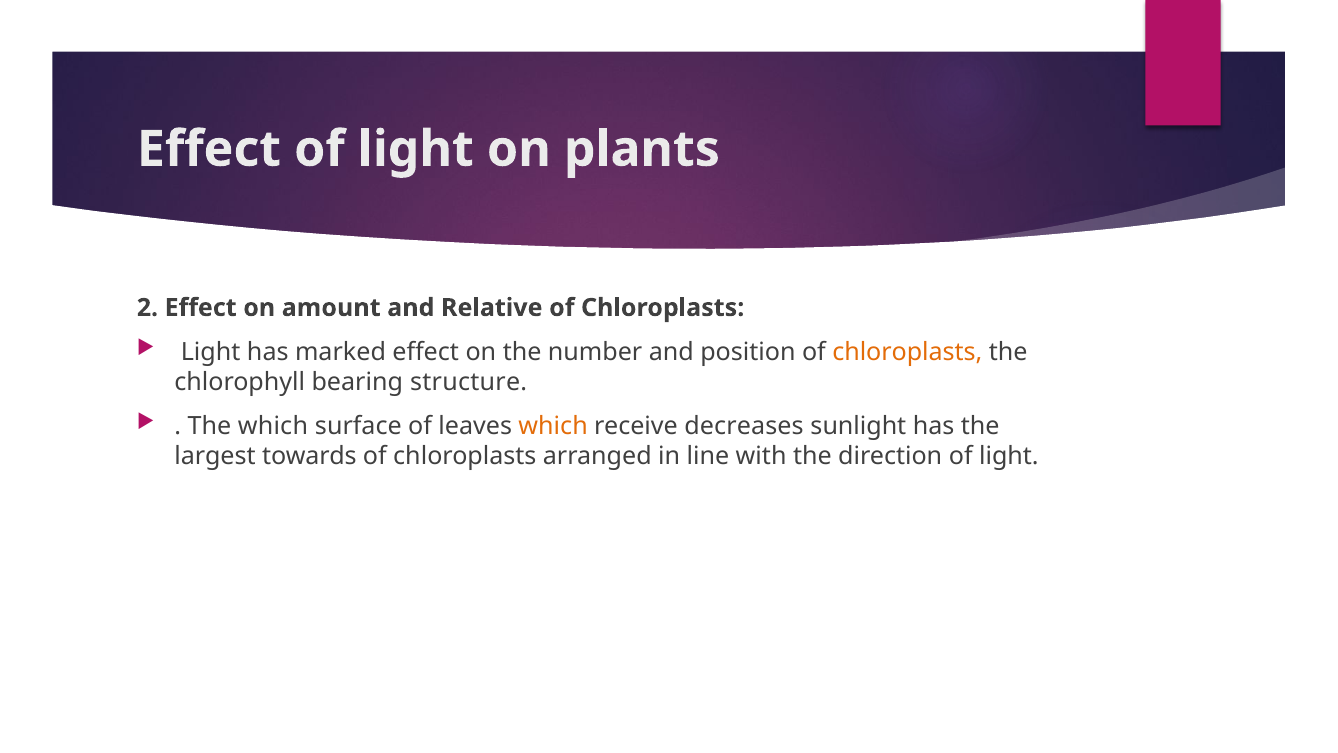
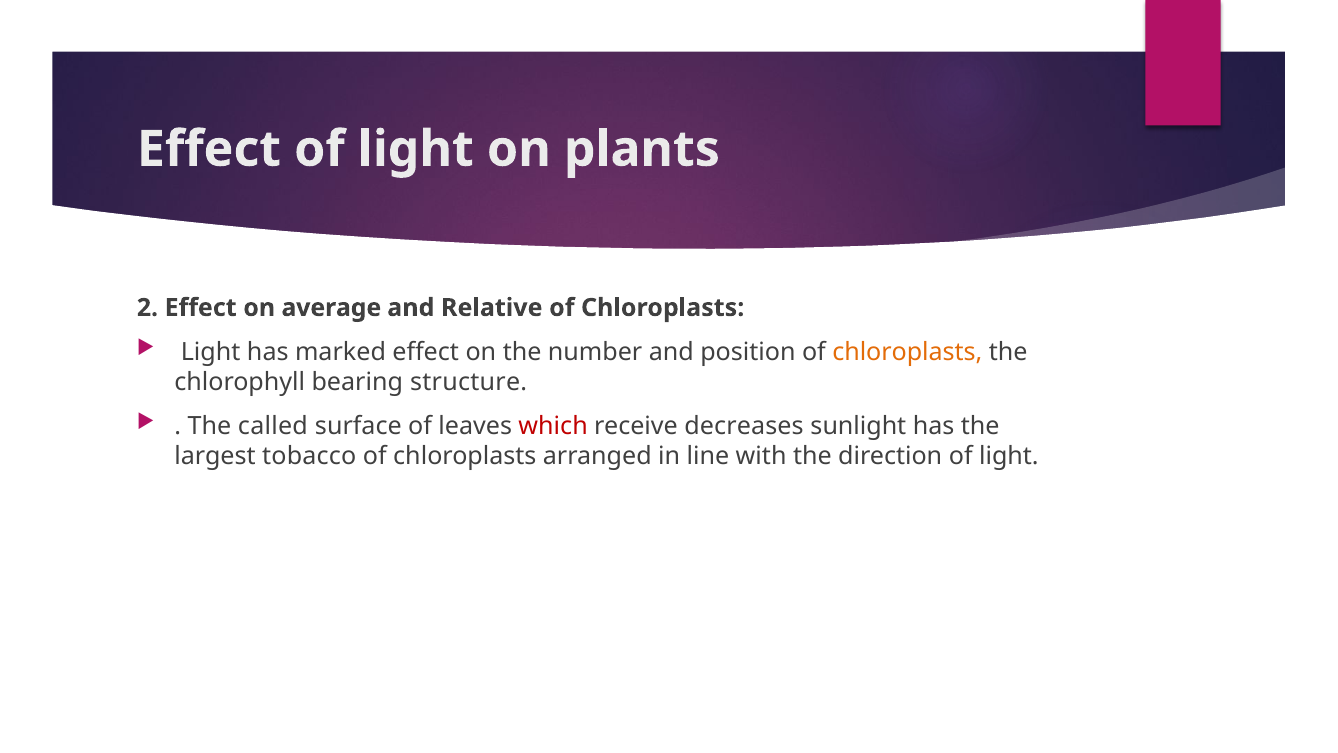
amount: amount -> average (331, 308)
The which: which -> called (273, 426)
which colour: orange -> red (553, 426)
towards: towards -> tobacco (309, 456)
